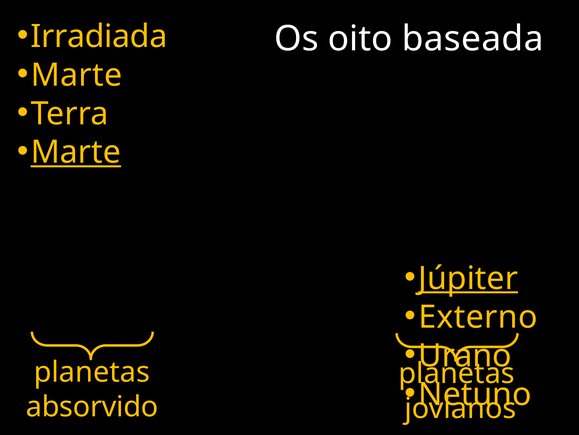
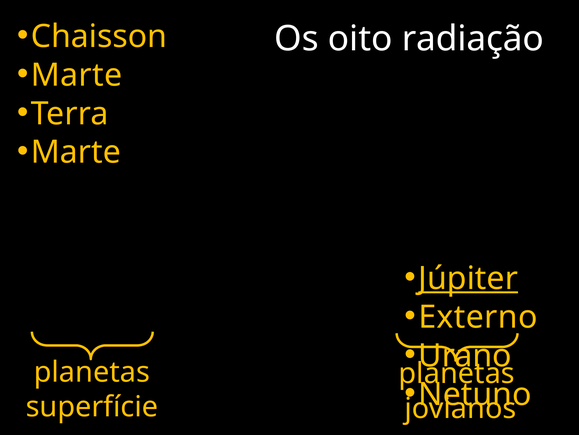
Irradiada: Irradiada -> Chaisson (99, 36)
baseada: baseada -> radiação (473, 39)
Marte underline: present -> none (76, 152)
absorvido: absorvido -> superfície (92, 406)
